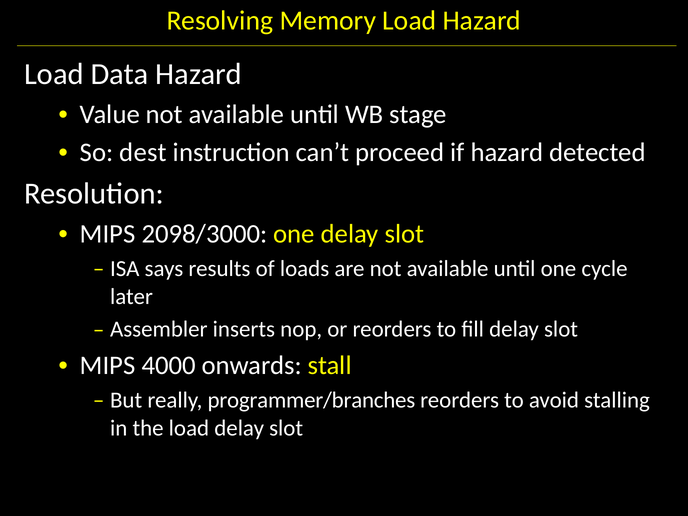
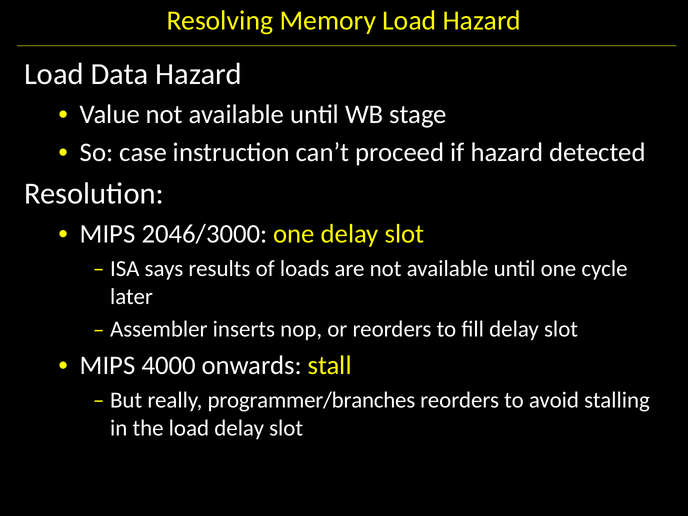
dest: dest -> case (143, 152)
2098/3000: 2098/3000 -> 2046/3000 (204, 234)
